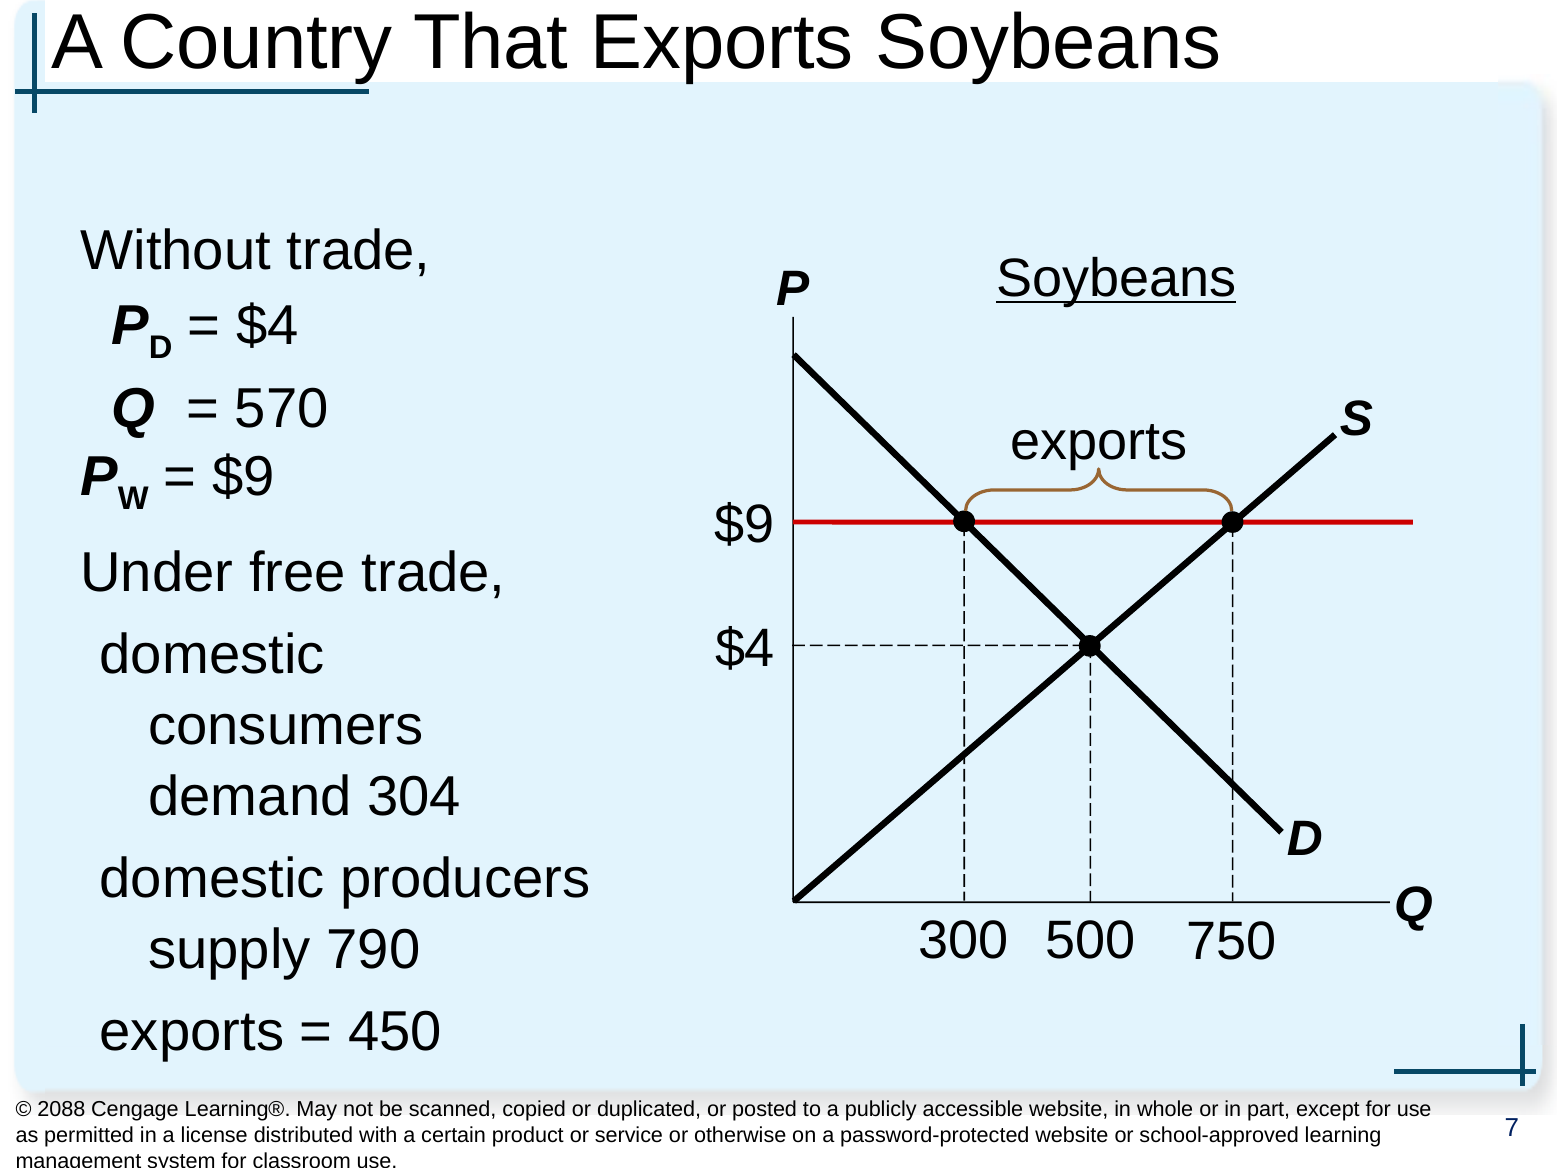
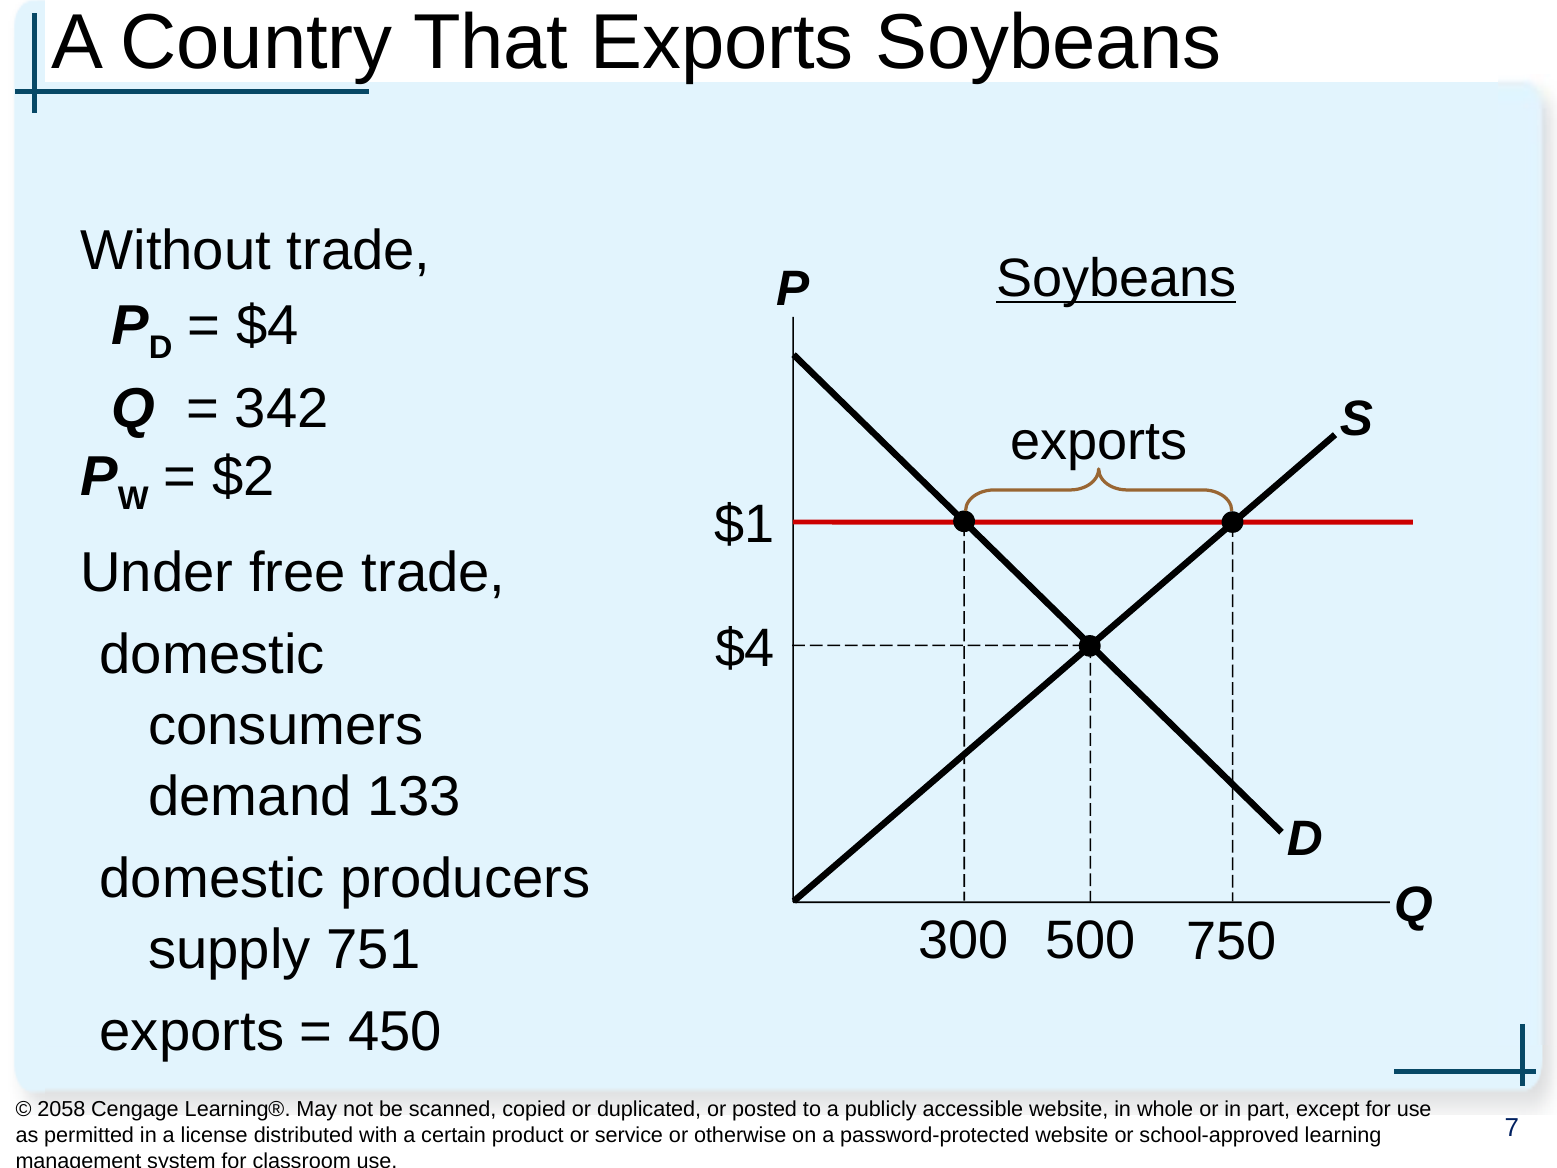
570: 570 -> 342 (282, 409)
$9: $9 -> $2 (243, 477)
$9: $9 -> $1 (745, 525)
304: 304 -> 133 (414, 797)
790: 790 -> 751 (373, 950)
2088: 2088 -> 2058 (61, 1109)
